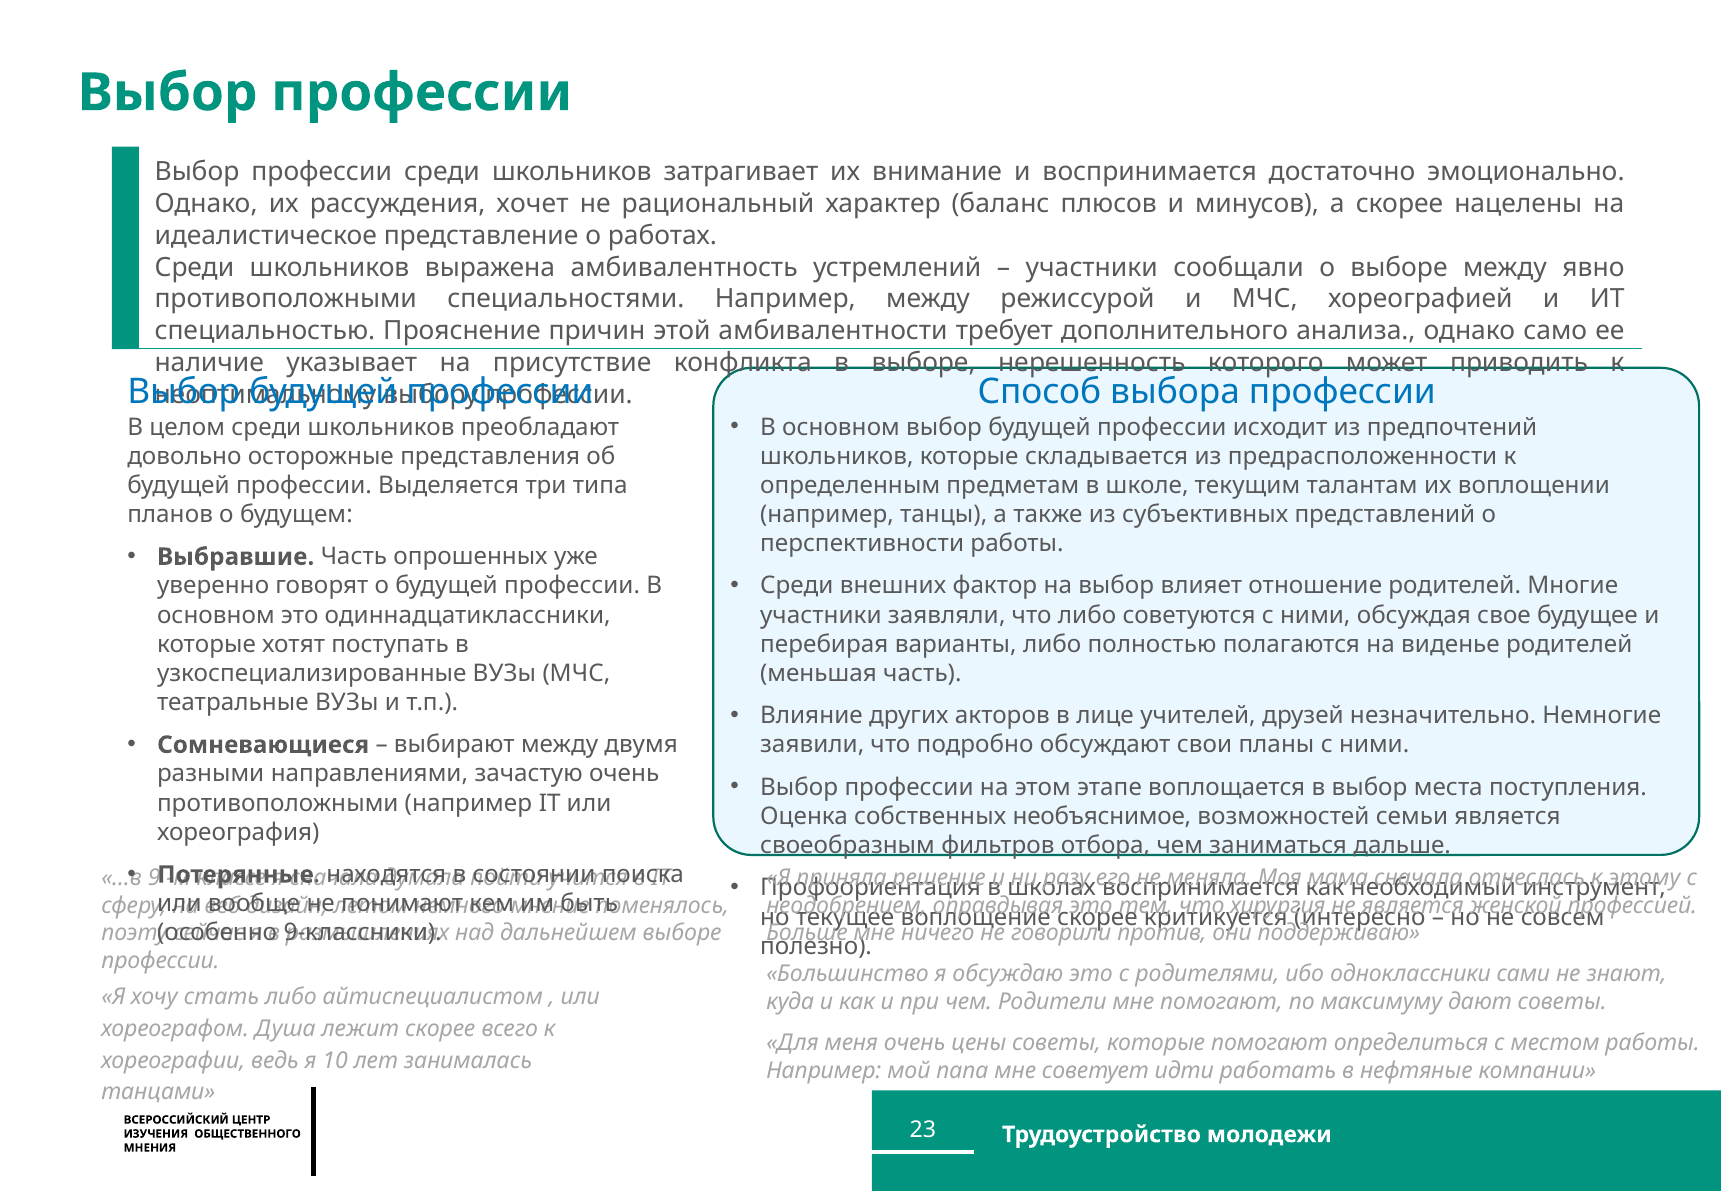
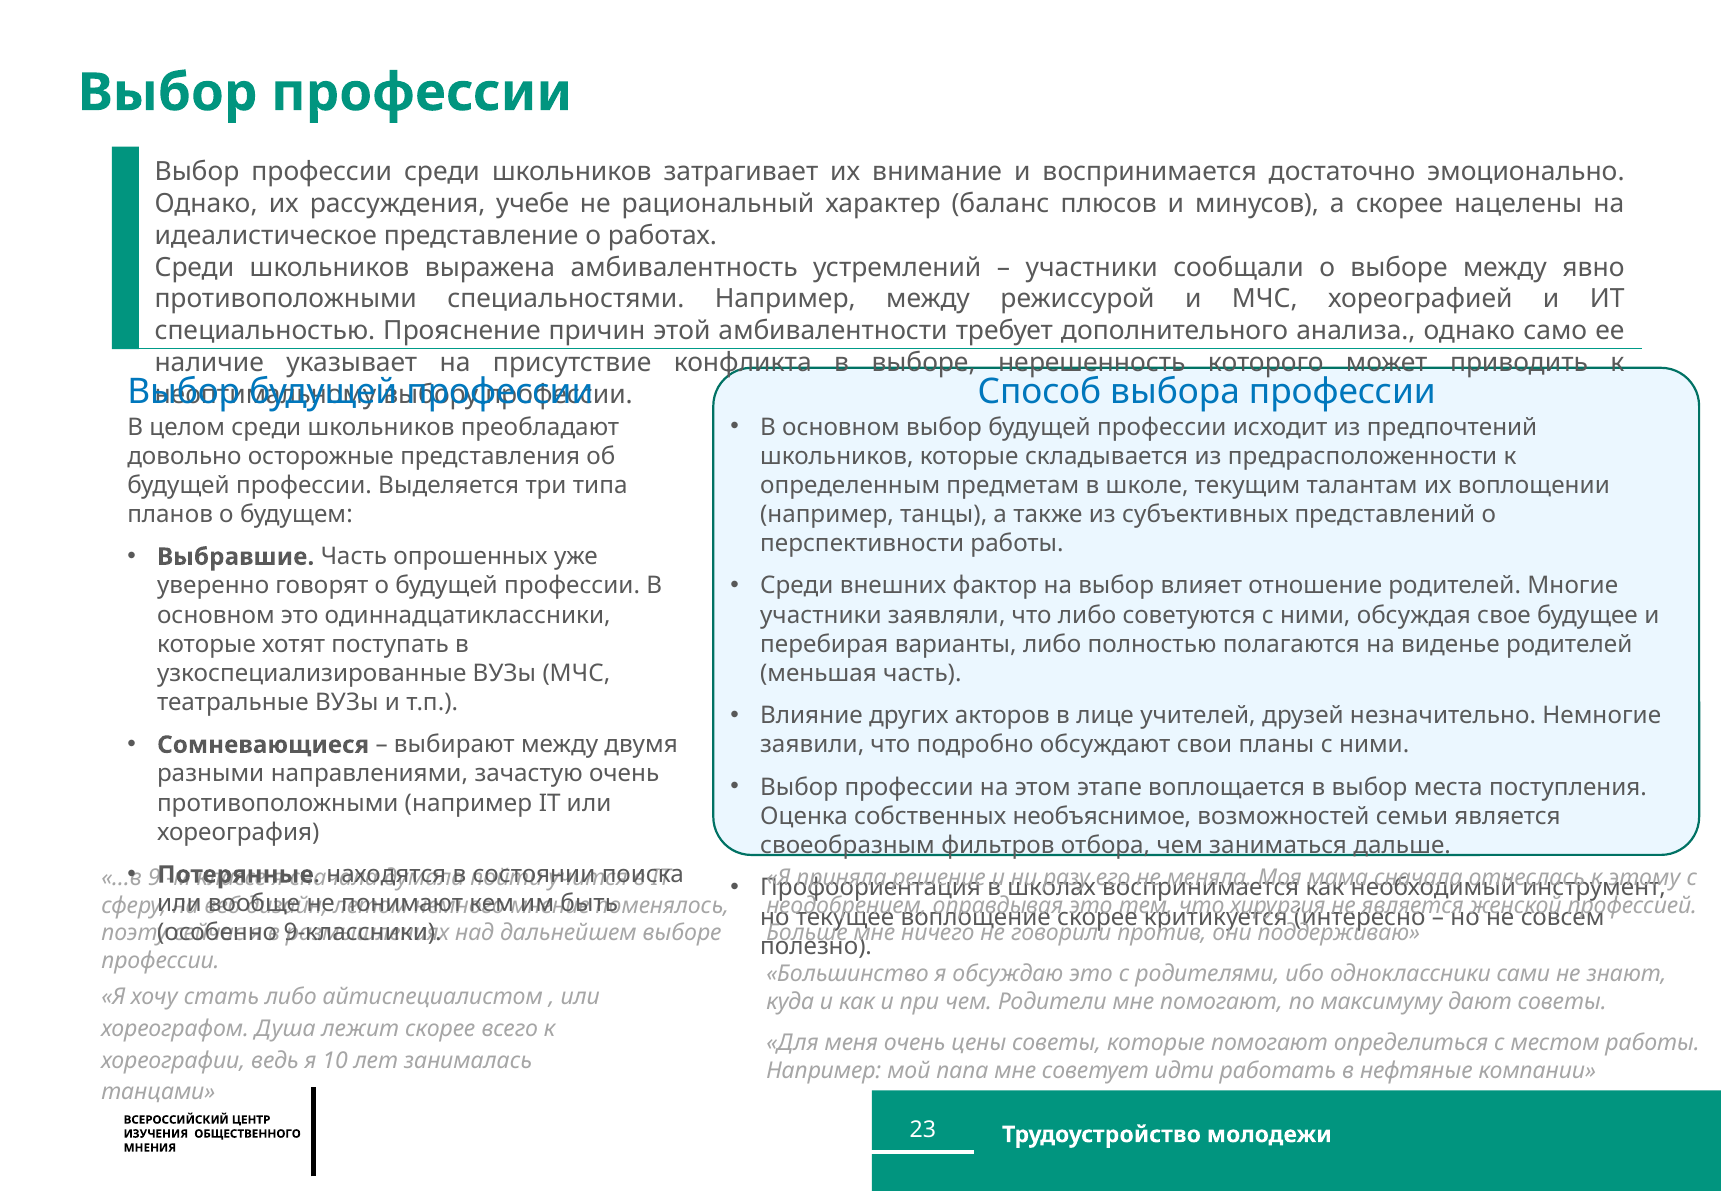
хочет: хочет -> учебе (533, 204)
